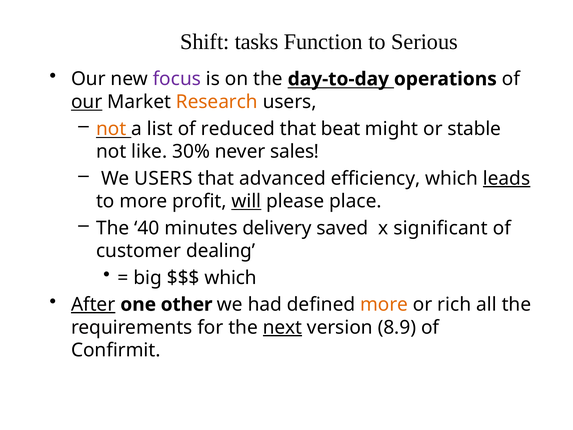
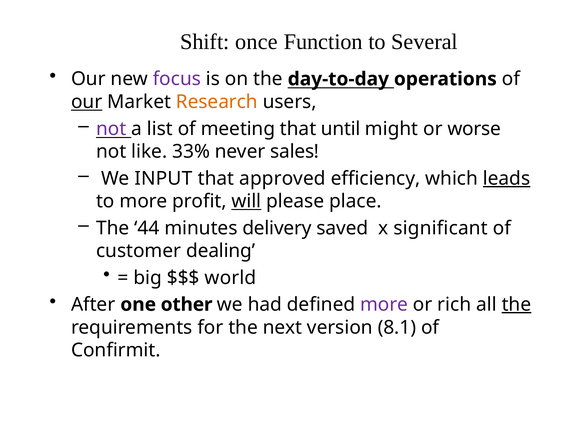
tasks: tasks -> once (256, 42)
Serious: Serious -> Several (424, 42)
not colour: orange -> purple (111, 129)
reduced: reduced -> meeting (238, 129)
beat: beat -> until (341, 129)
stable: stable -> worse (474, 129)
30%: 30% -> 33% (191, 152)
We USERS: USERS -> INPUT (163, 178)
advanced: advanced -> approved (282, 178)
40: 40 -> 44 (147, 228)
which: which -> world (230, 278)
After underline: present -> none (93, 304)
more colour: orange -> purple (384, 304)
the underline: none -> present (516, 304)
next underline: present -> none (283, 327)
8.9: 8.9 -> 8.1 (397, 327)
